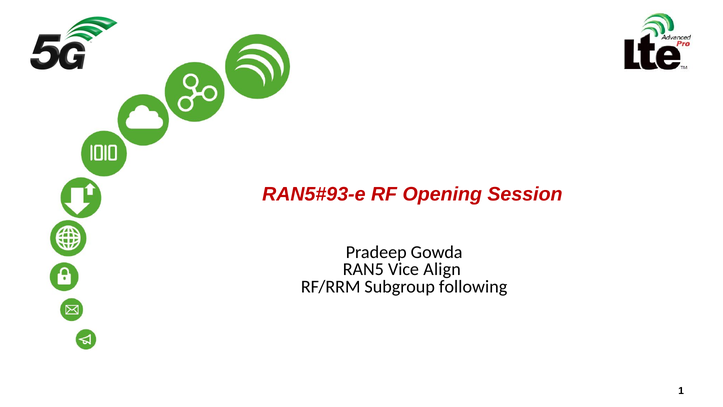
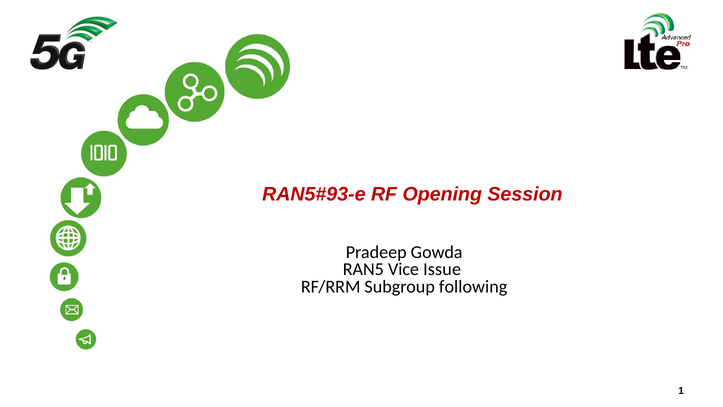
Align: Align -> Issue (442, 269)
